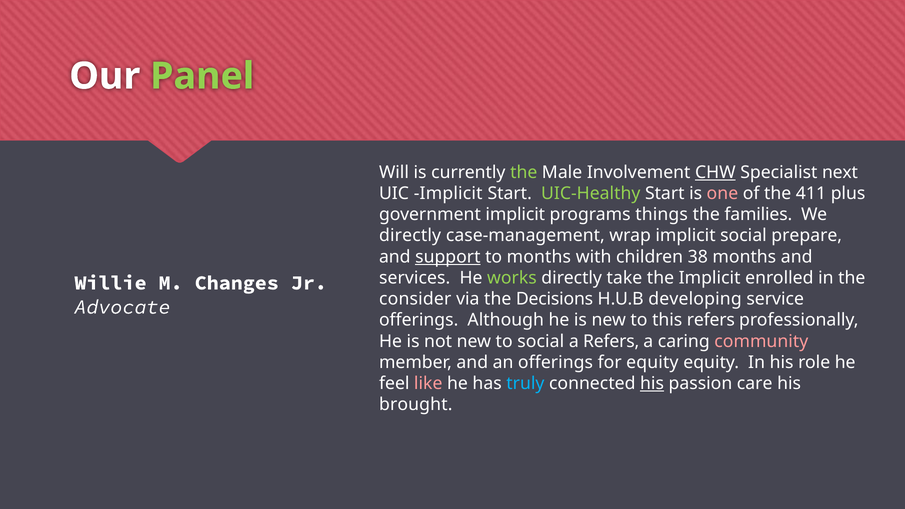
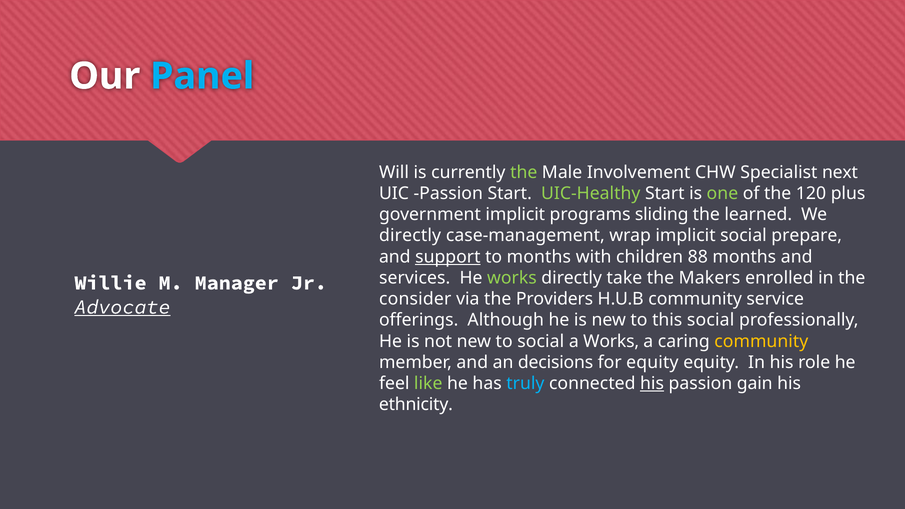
Panel colour: light green -> light blue (202, 76)
CHW underline: present -> none (715, 172)
UIC Implicit: Implicit -> Passion (448, 193)
one colour: pink -> light green (722, 193)
411: 411 -> 120 (811, 193)
things: things -> sliding (662, 215)
families: families -> learned (758, 215)
38: 38 -> 88 (698, 257)
the Implicit: Implicit -> Makers (710, 278)
Changes: Changes -> Manager (237, 283)
Decisions: Decisions -> Providers (555, 299)
H.U.B developing: developing -> community (695, 299)
Advocate underline: none -> present (123, 307)
this refers: refers -> social (711, 320)
a Refers: Refers -> Works (611, 341)
community colour: pink -> yellow (761, 341)
an offerings: offerings -> decisions (556, 362)
like colour: pink -> light green (428, 384)
care: care -> gain (755, 384)
brought: brought -> ethnicity (416, 405)
